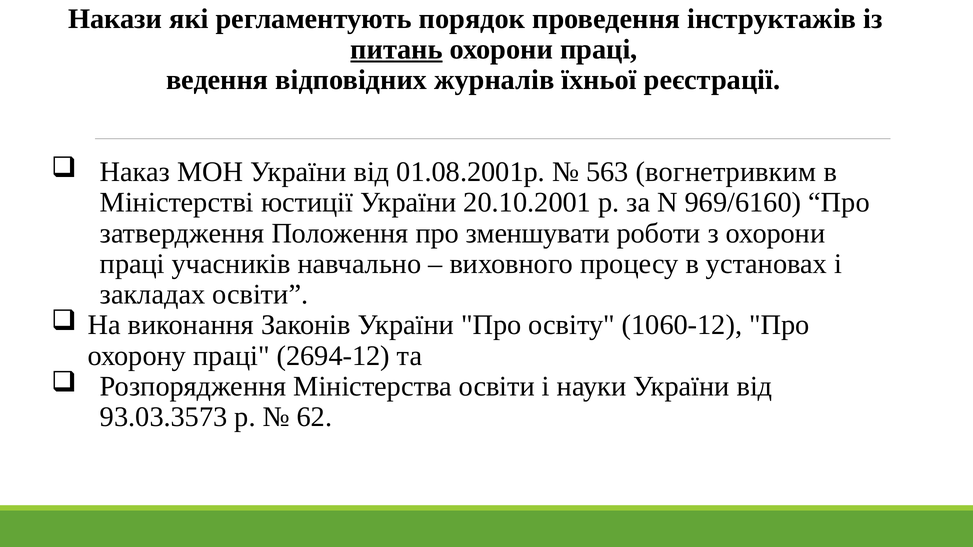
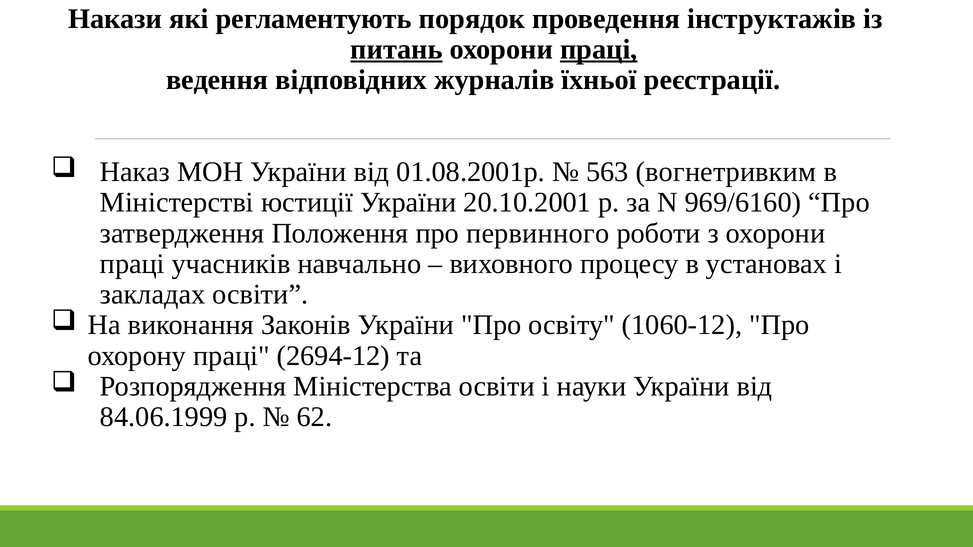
праці underline: none -> present (599, 49)
зменшувати: зменшувати -> первинного (538, 233)
93.03.3573: 93.03.3573 -> 84.06.1999 (164, 417)
